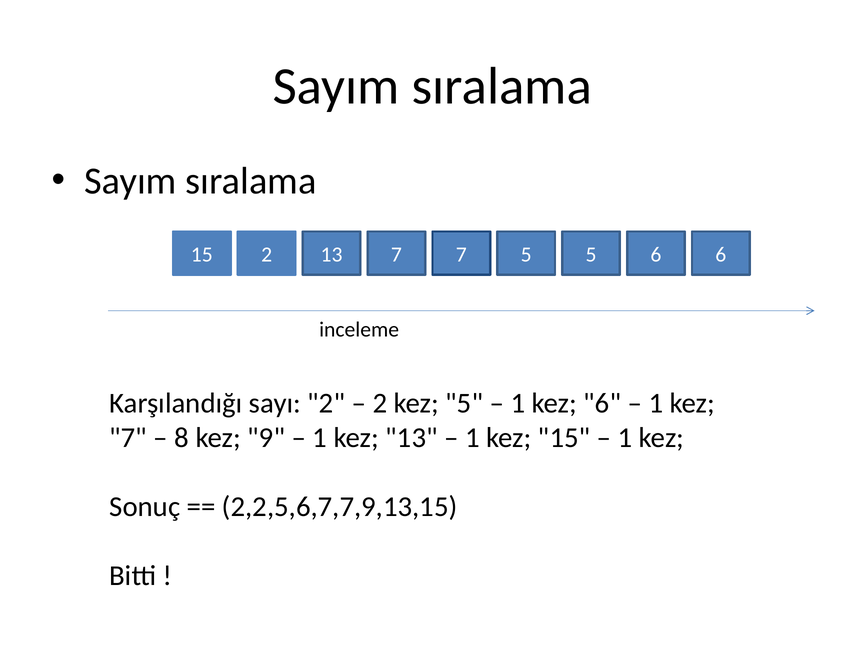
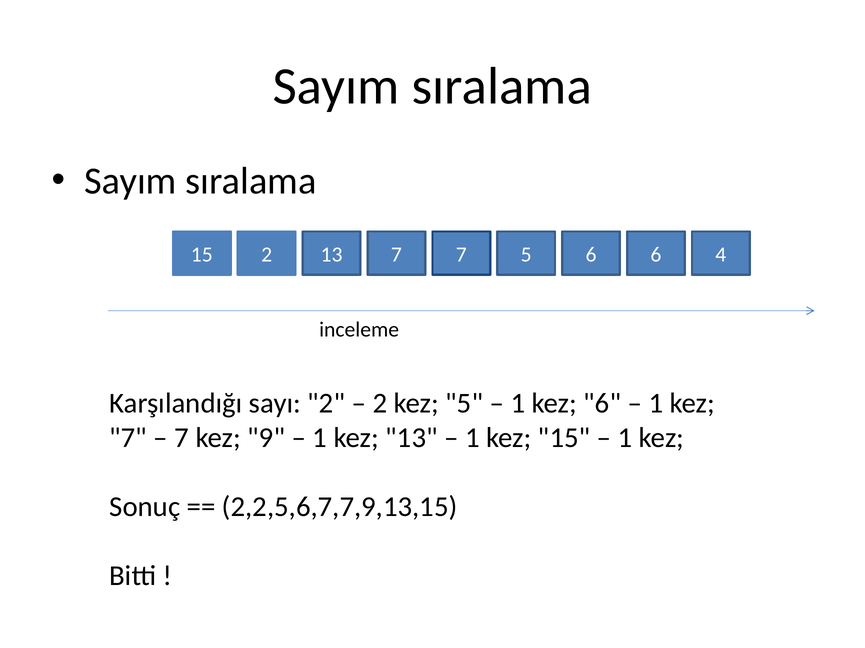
5 5: 5 -> 6 (591, 255)
6 6: 6 -> 4 (721, 255)
8: 8 -> 7 (182, 438)
